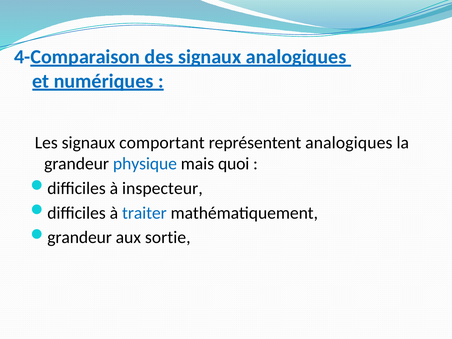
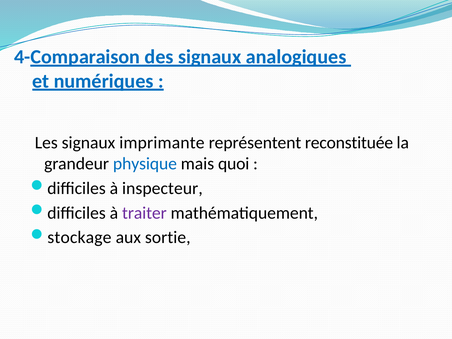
comportant: comportant -> imprimante (162, 143)
représentent analogiques: analogiques -> reconstituée (349, 143)
traiter colour: blue -> purple (144, 213)
grandeur: grandeur -> stockage (79, 238)
